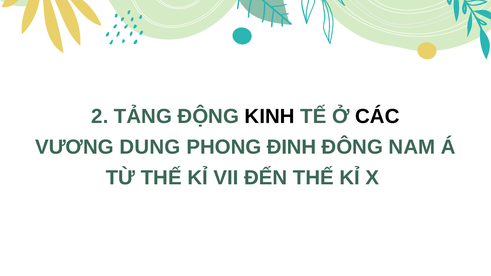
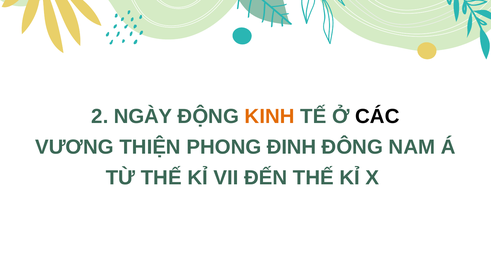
TẢNG: TẢNG -> NGÀY (143, 117)
KINH colour: black -> orange (270, 117)
DUNG: DUNG -> THIỆN (150, 147)
